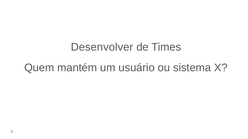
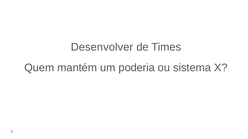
usuário: usuário -> poderia (137, 68)
